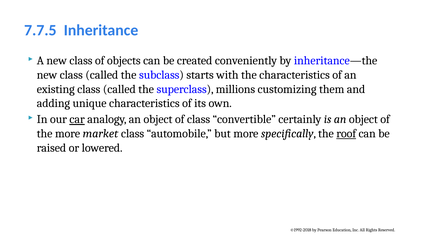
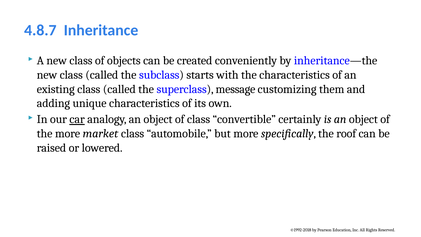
7.7.5: 7.7.5 -> 4.8.7 (40, 30)
millions: millions -> message (235, 89)
roof underline: present -> none (346, 134)
